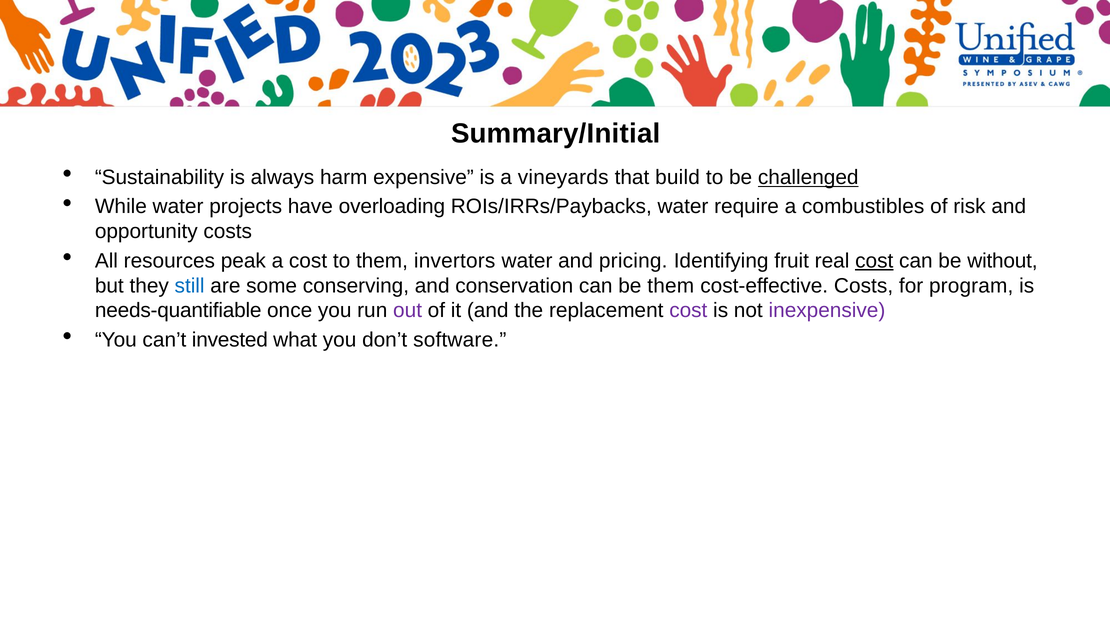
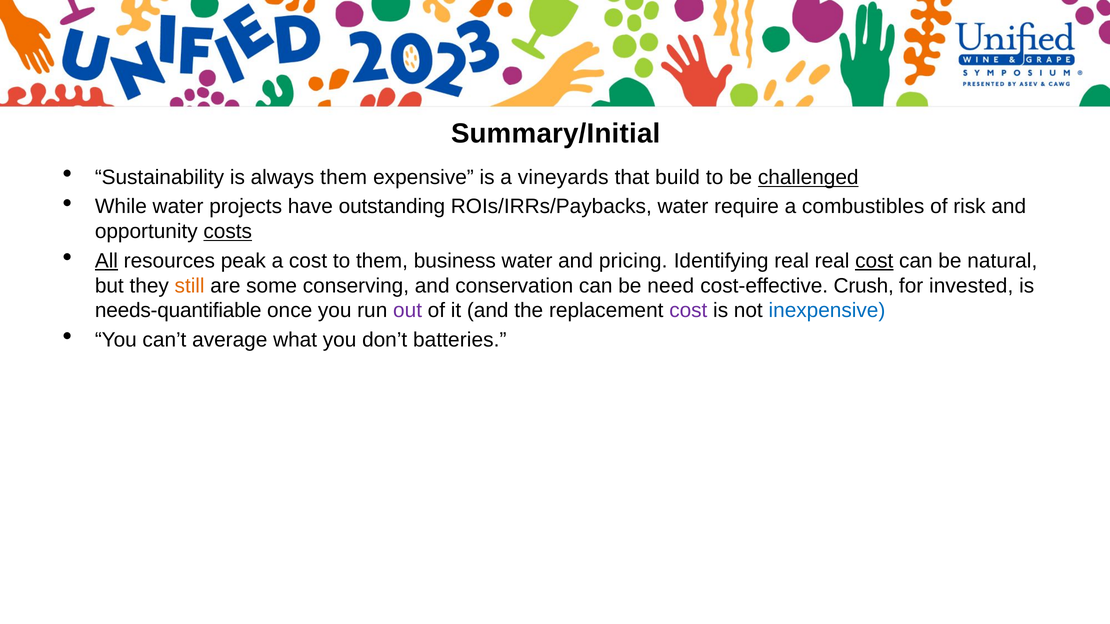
always harm: harm -> them (344, 178)
overloading: overloading -> outstanding (392, 207)
costs underline: none -> present (228, 232)
All underline: none -> present (106, 261)
invertors: invertors -> business (455, 261)
Identifying fruit: fruit -> real (792, 261)
without: without -> natural (1002, 261)
still colour: blue -> orange (190, 286)
be them: them -> need (671, 286)
cost-effective Costs: Costs -> Crush (864, 286)
program: program -> invested (971, 286)
inexpensive colour: purple -> blue (827, 311)
invested: invested -> average (230, 340)
software: software -> batteries (460, 340)
